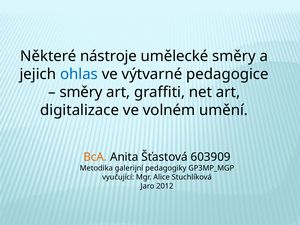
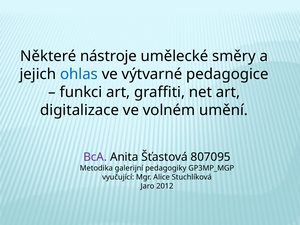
směry: směry -> funkci (81, 92)
BcA colour: orange -> purple (95, 157)
603909: 603909 -> 807095 (211, 157)
